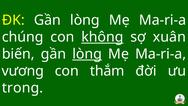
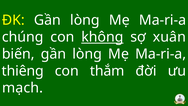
lòng underline: present -> none (87, 54)
vương: vương -> thiêng (23, 71)
trong: trong -> mạch (23, 88)
